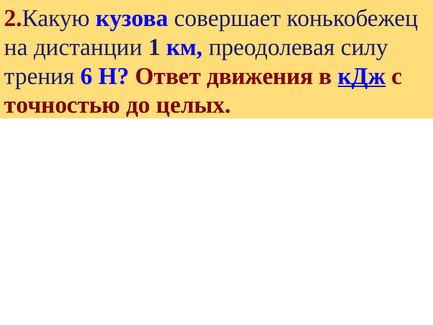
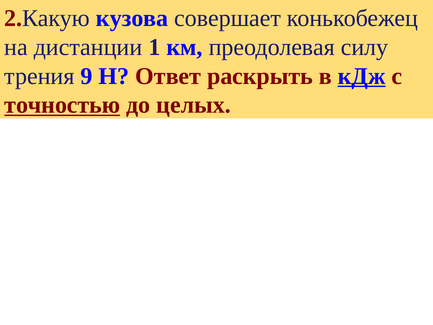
6: 6 -> 9 (87, 76)
движения: движения -> раскрыть (260, 76)
точностью underline: none -> present (62, 105)
